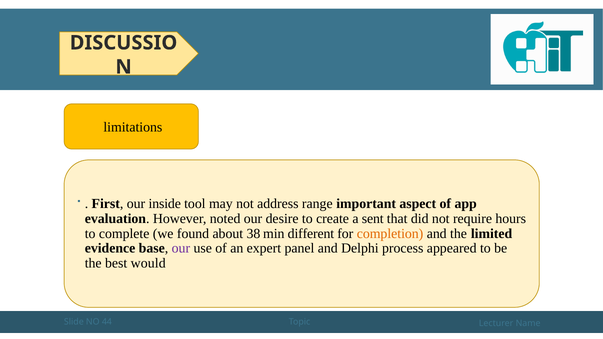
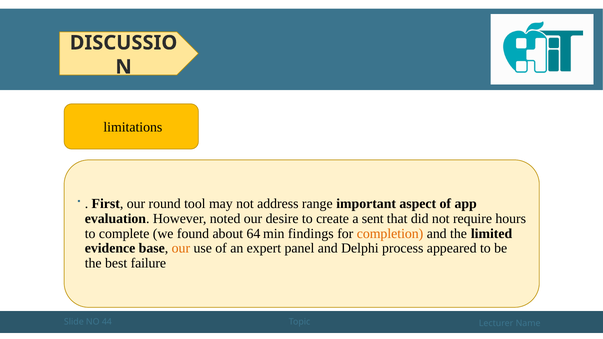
inside: inside -> round (165, 204)
38: 38 -> 64 (253, 234)
different: different -> findings (311, 234)
our colour: purple -> orange (181, 249)
would: would -> failure (148, 263)
